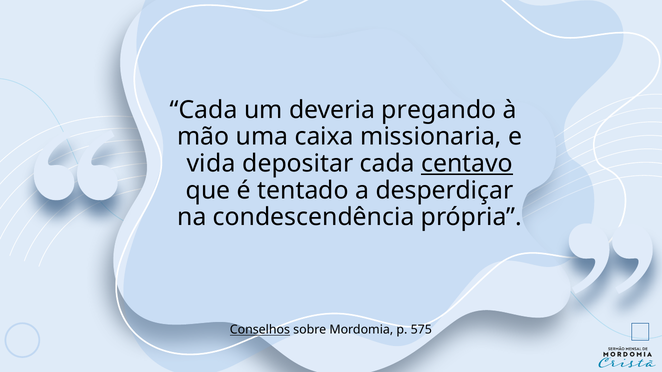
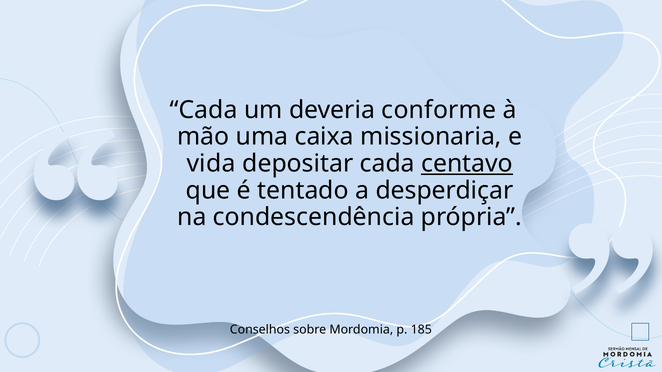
pregando: pregando -> conforme (439, 110)
Conselhos underline: present -> none (260, 330)
575: 575 -> 185 (421, 330)
